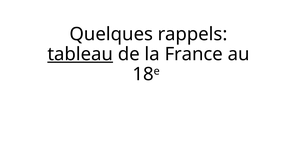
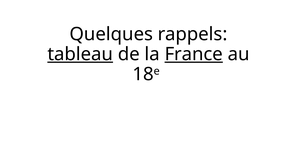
France underline: none -> present (194, 54)
